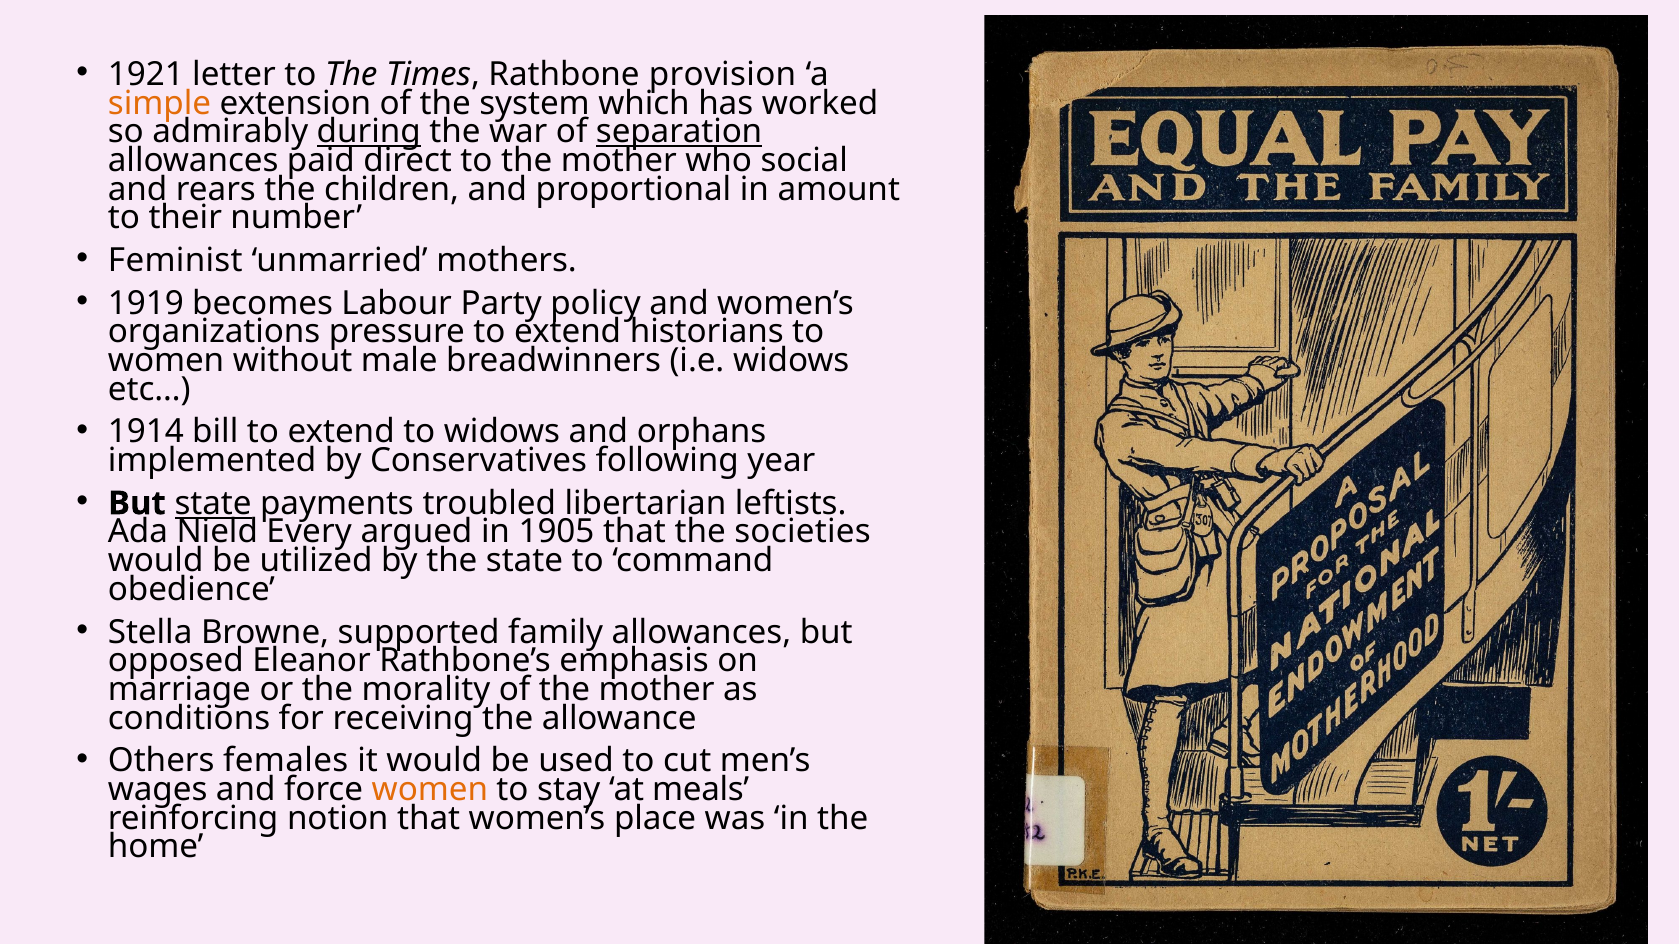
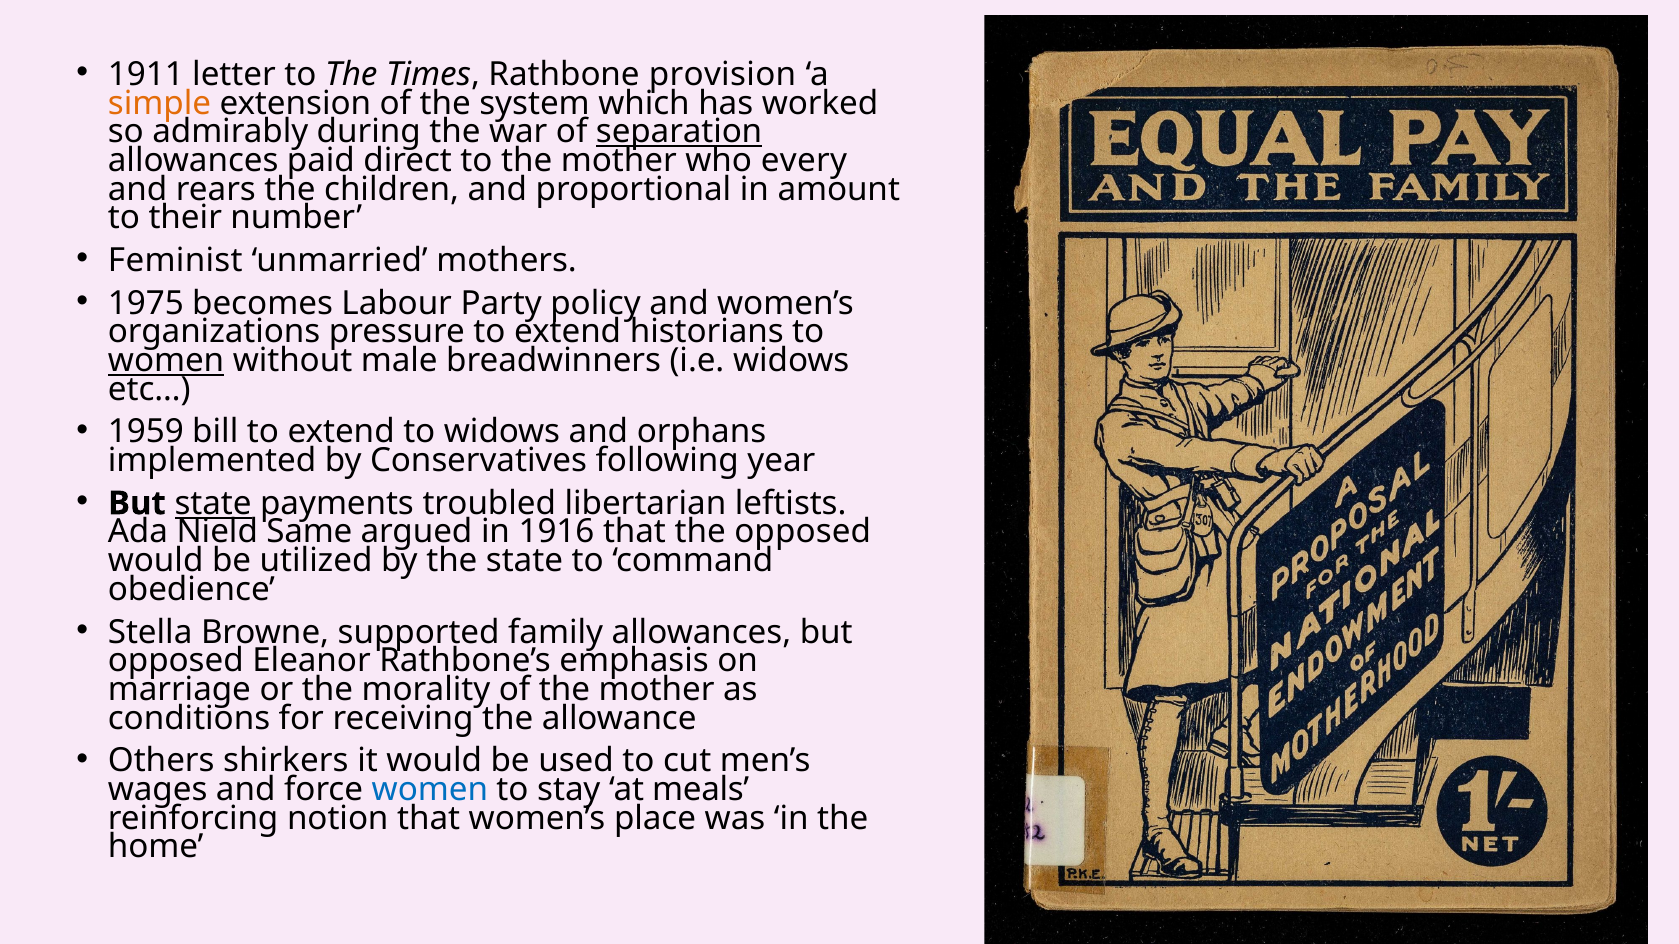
1921: 1921 -> 1911 (146, 74)
during underline: present -> none (369, 132)
social: social -> every (804, 161)
1919: 1919 -> 1975 (146, 303)
women underline: none -> present (166, 361)
1914: 1914 -> 1959 (146, 432)
Every: Every -> Same (309, 532)
1905: 1905 -> 1916 (557, 532)
the societies: societies -> opposed (803, 532)
females: females -> shirkers (286, 761)
women colour: orange -> blue (430, 790)
